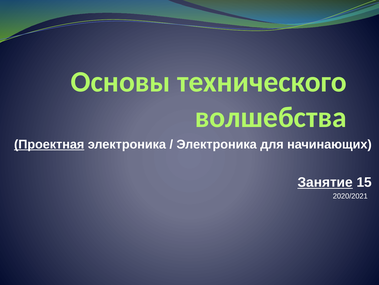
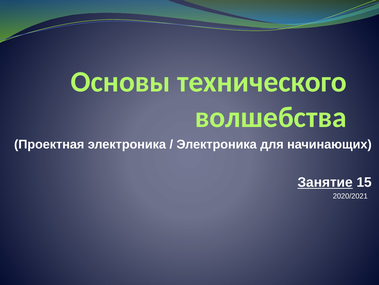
Проектная underline: present -> none (49, 144)
